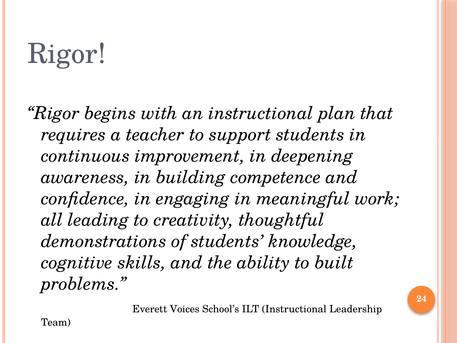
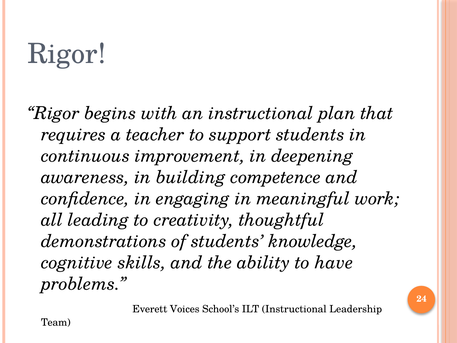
built: built -> have (334, 263)
